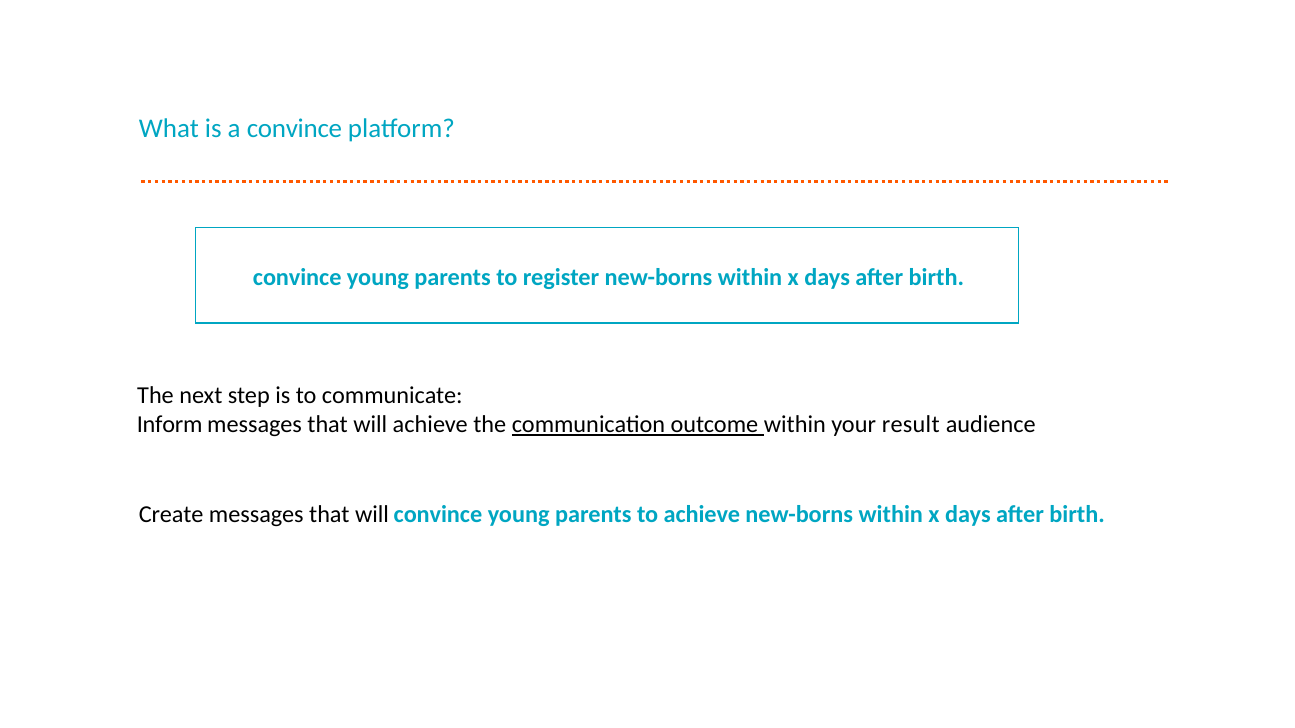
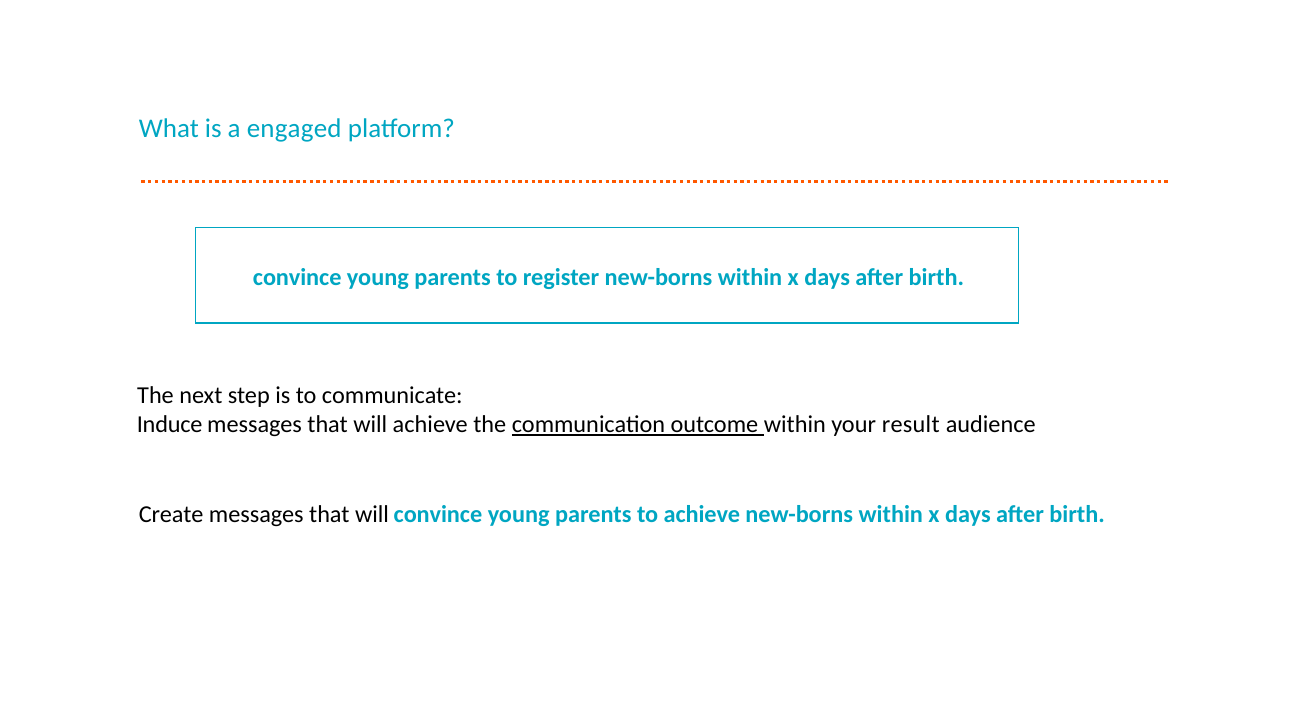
a convince: convince -> engaged (294, 129)
Inform: Inform -> Induce (170, 424)
